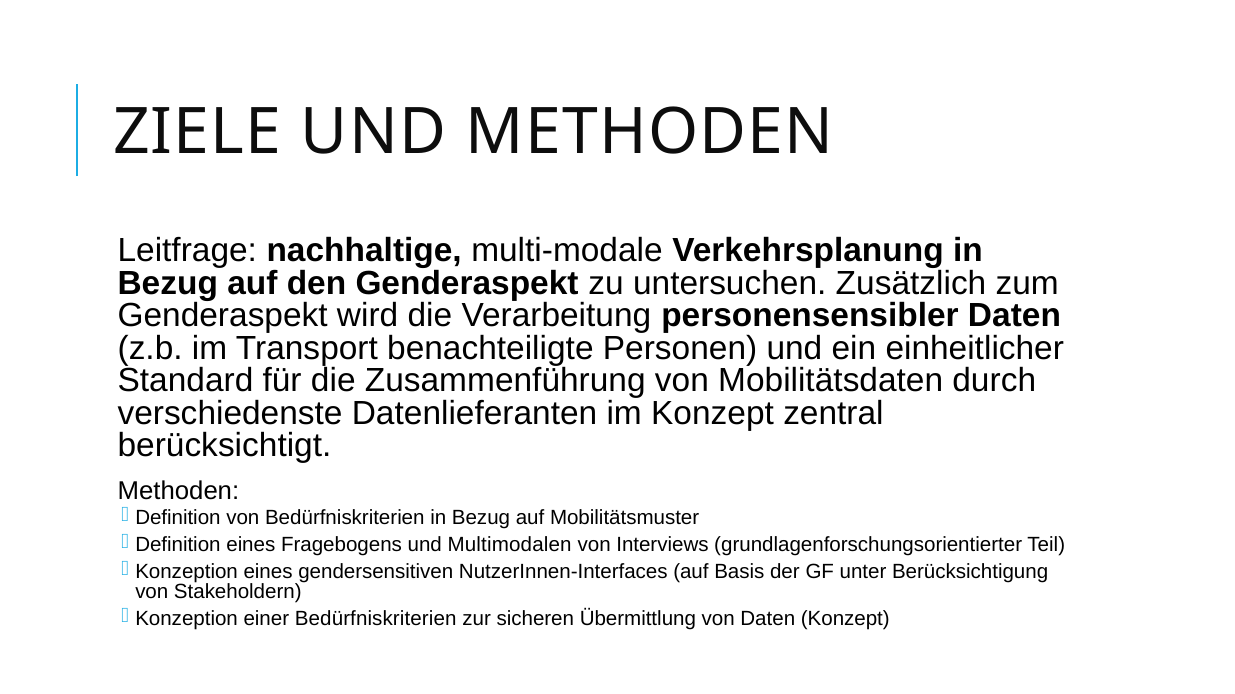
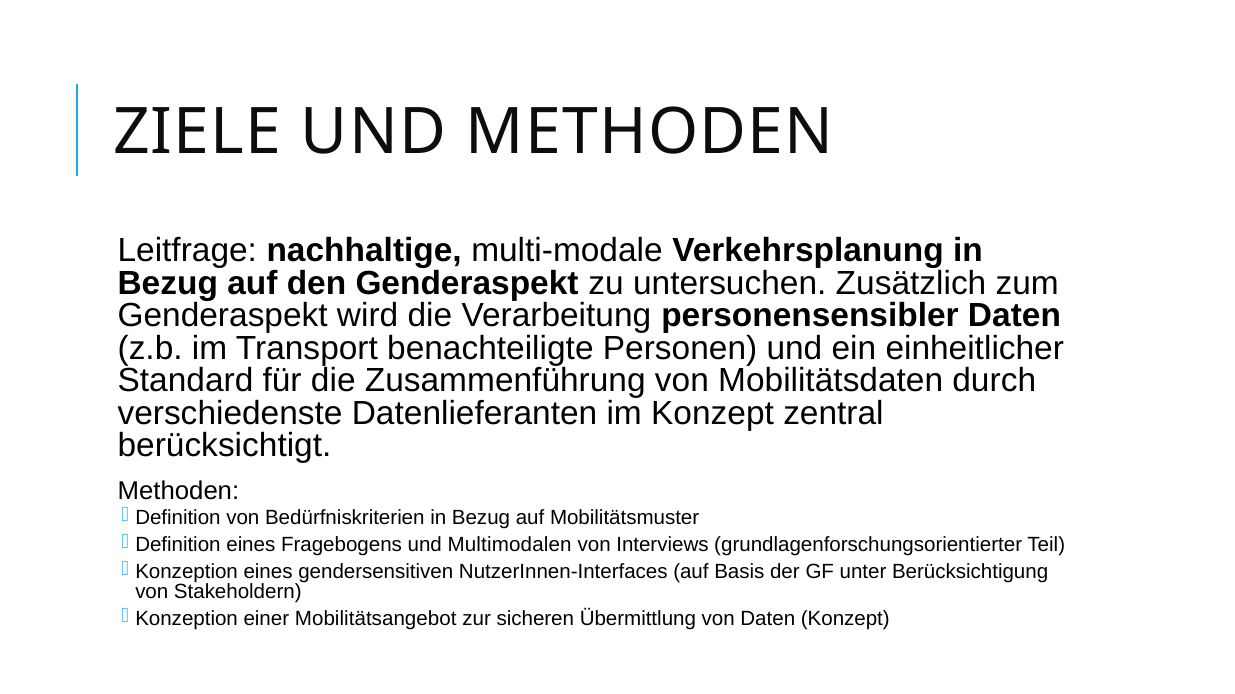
einer Bedürfniskriterien: Bedürfniskriterien -> Mobilitätsangebot (376, 619)
